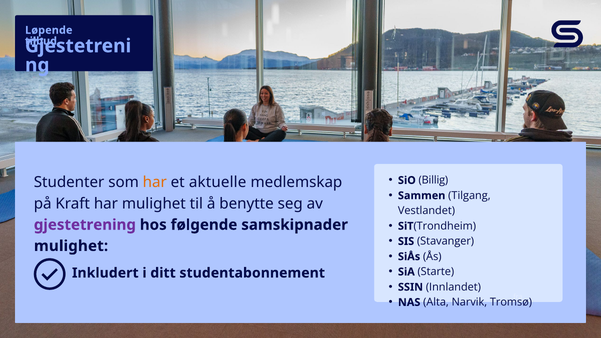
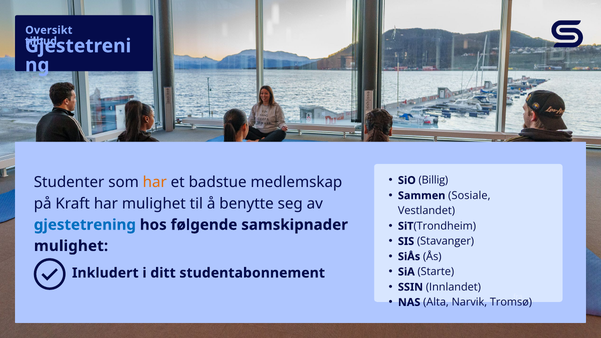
Løpende: Løpende -> Oversikt (49, 30)
aktuelle: aktuelle -> badstue (218, 182)
Tilgang: Tilgang -> Sosiale (469, 196)
gjestetrening colour: purple -> blue (85, 225)
